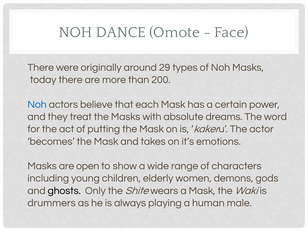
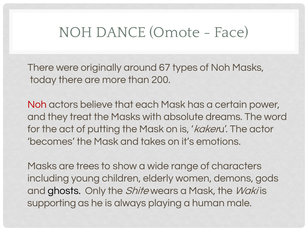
29: 29 -> 67 (165, 67)
Noh colour: blue -> red (37, 104)
open: open -> trees (88, 166)
drummers: drummers -> supporting (52, 203)
